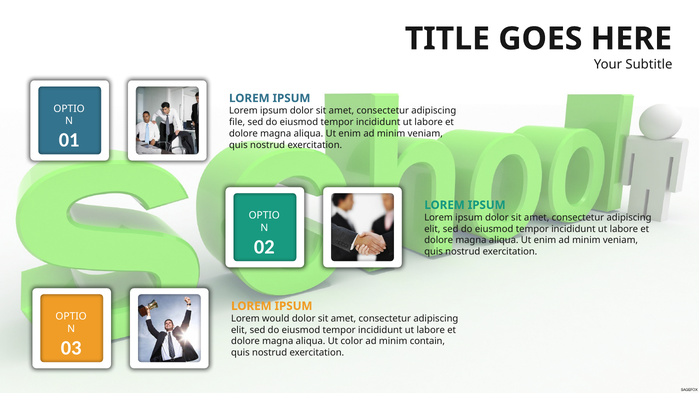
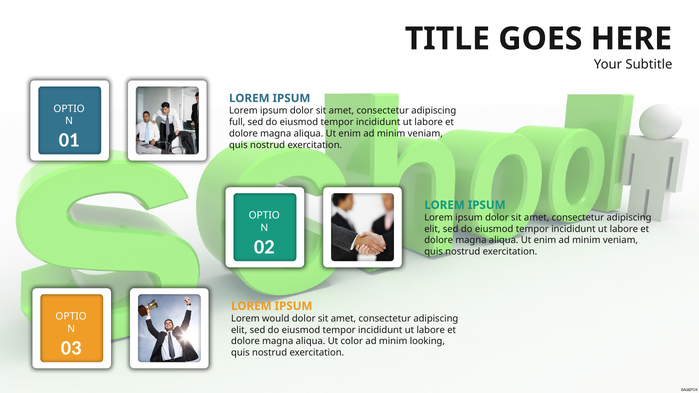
file: file -> full (237, 122)
contain: contain -> looking (427, 341)
